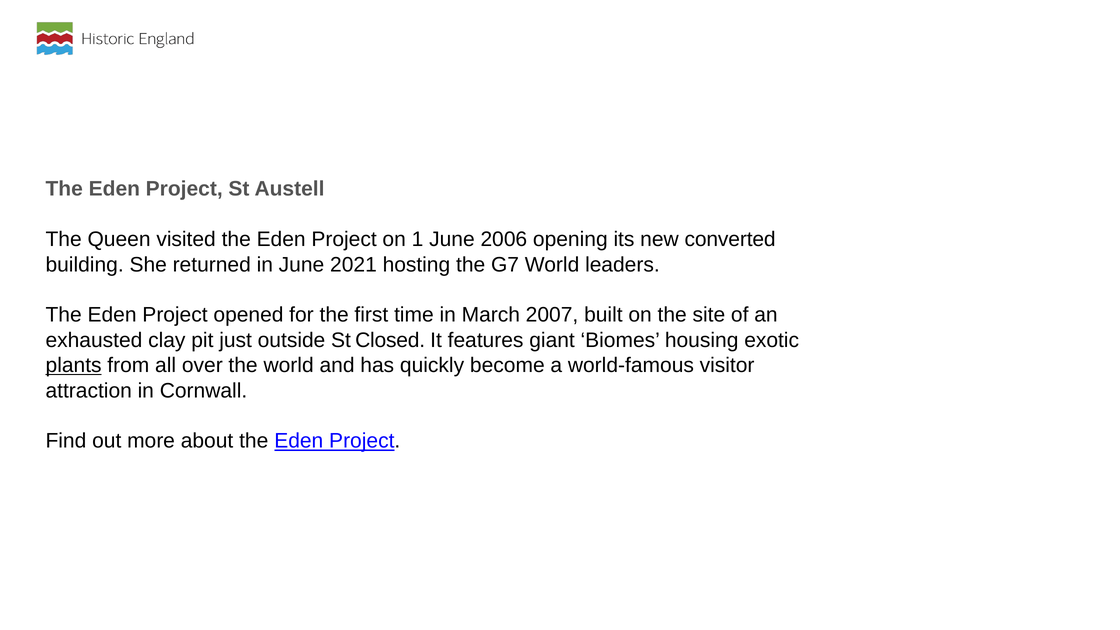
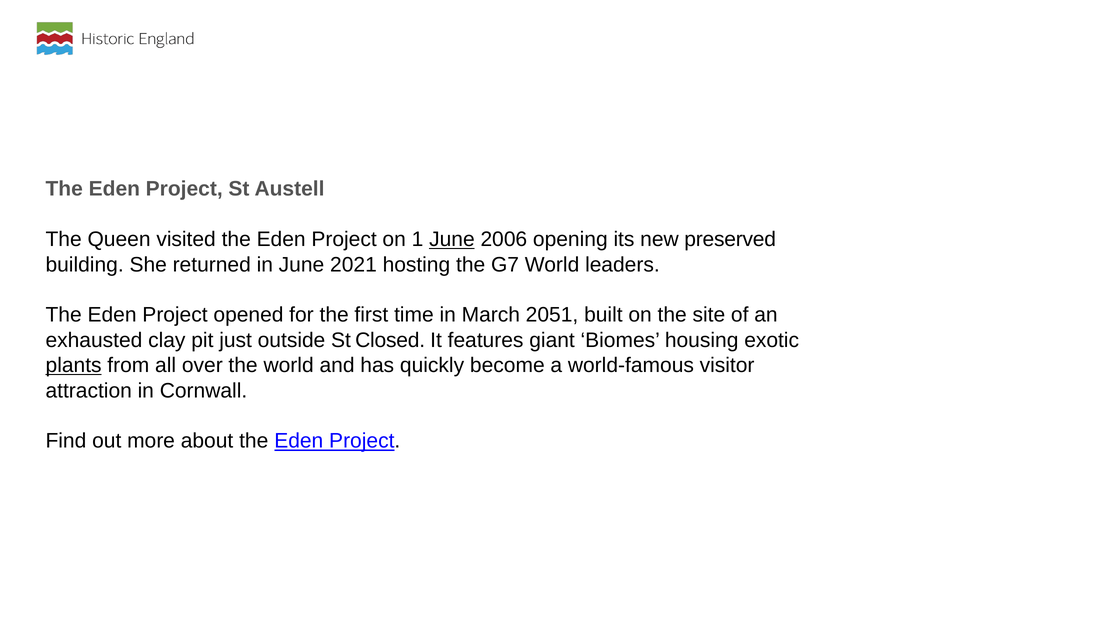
June underline: none -> present (452, 239)
converted: converted -> preserved (730, 239)
2007: 2007 -> 2051 (552, 315)
